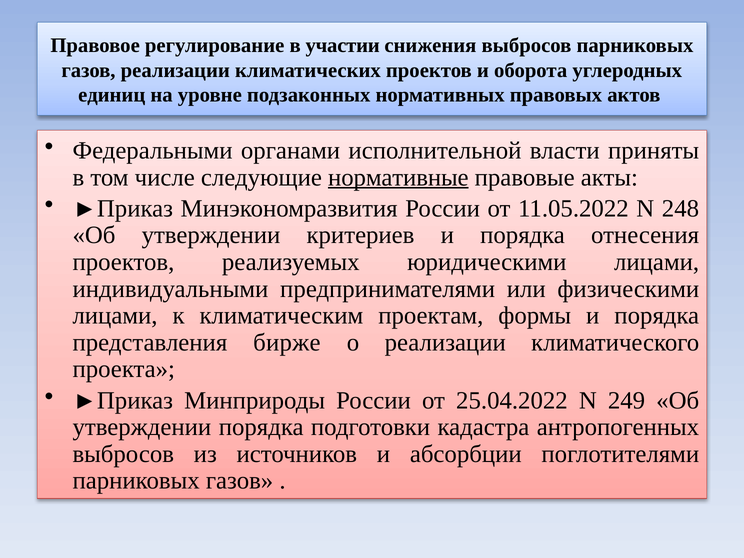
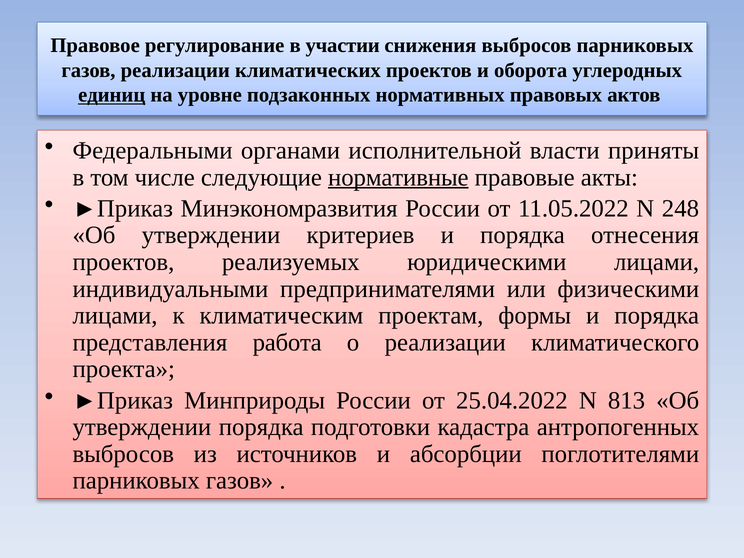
единиц underline: none -> present (112, 95)
бирже: бирже -> работа (287, 342)
249: 249 -> 813 (627, 400)
